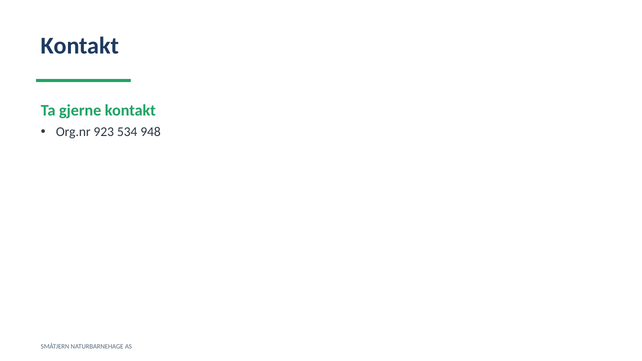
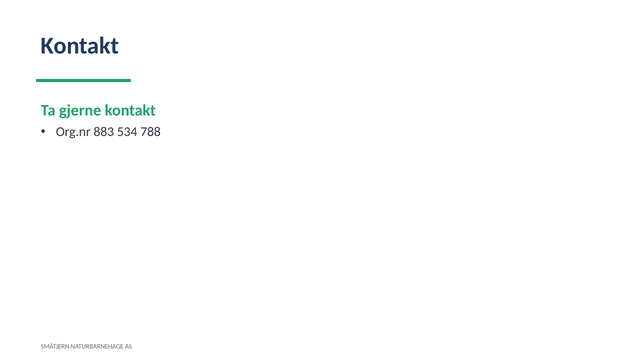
923: 923 -> 883 (104, 132)
948: 948 -> 788 (151, 132)
